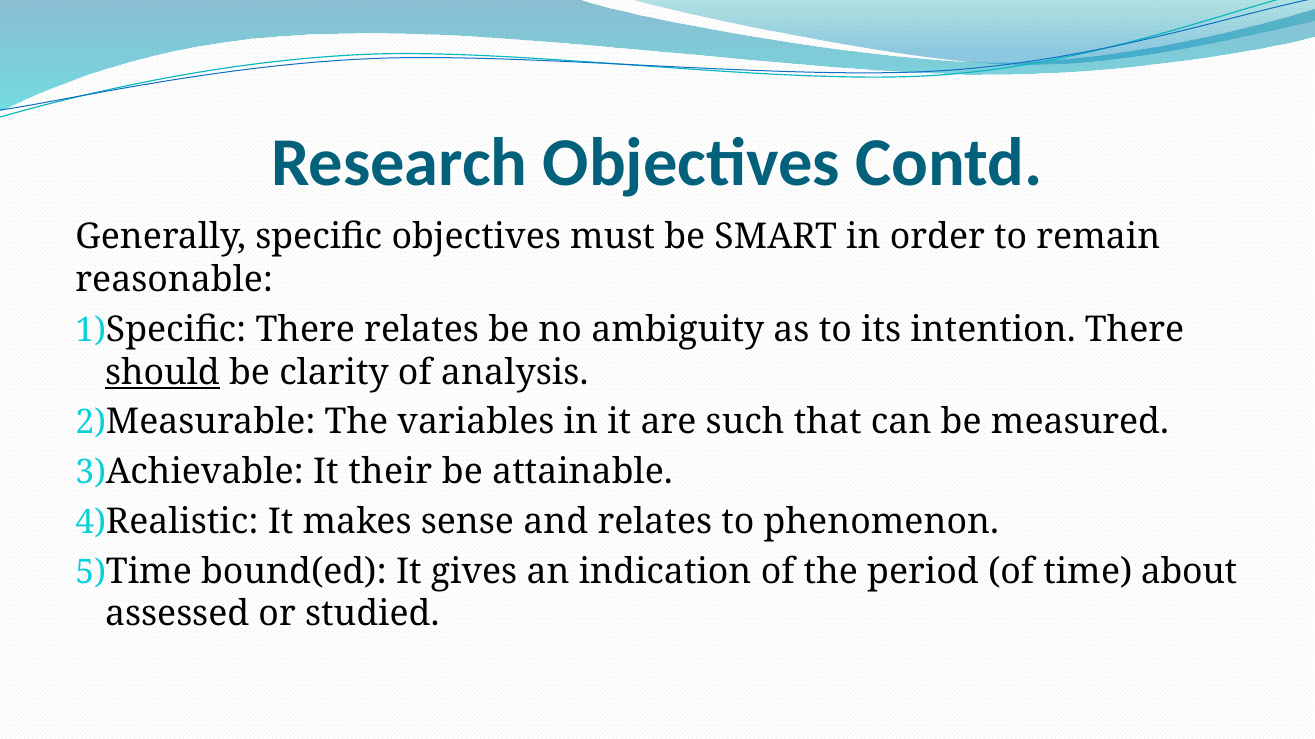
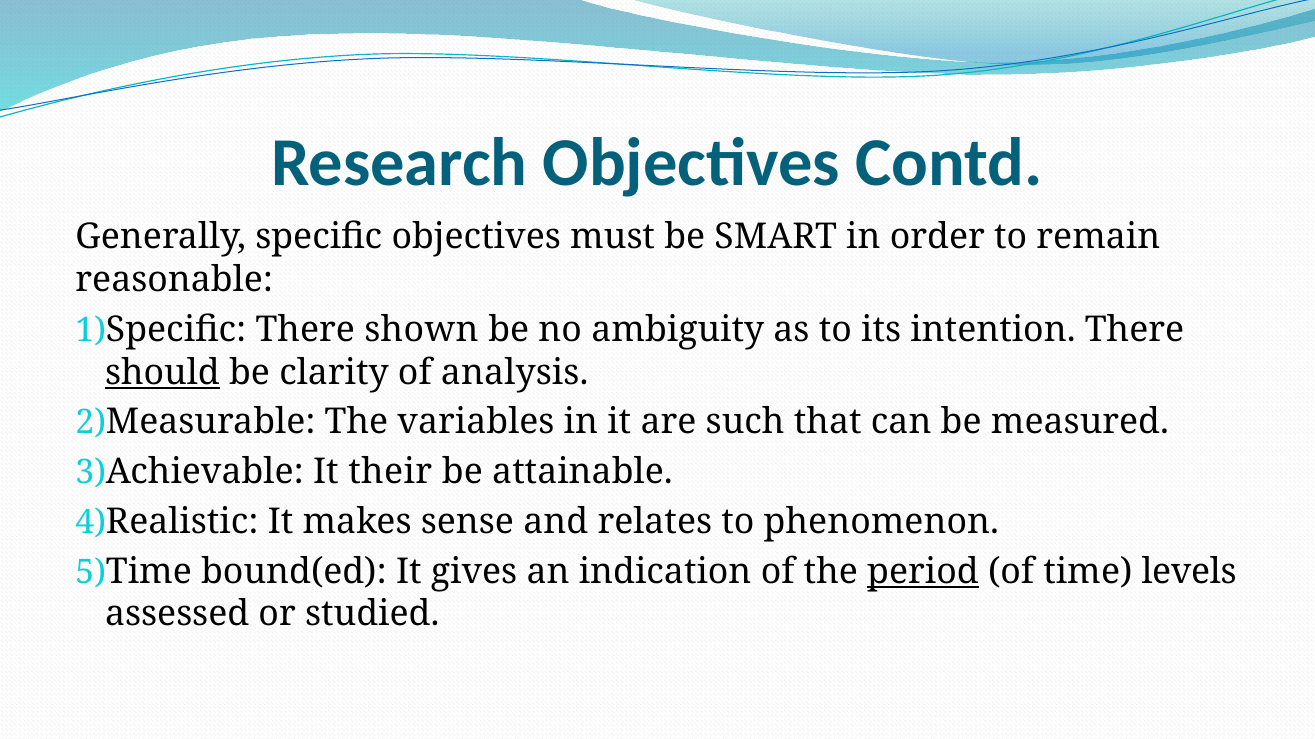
There relates: relates -> shown (421, 330)
period underline: none -> present (923, 572)
about: about -> levels (1189, 572)
